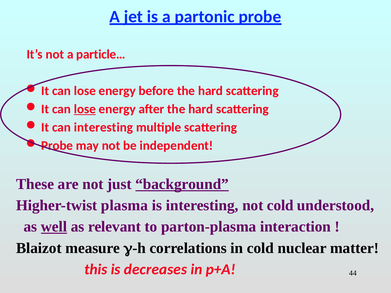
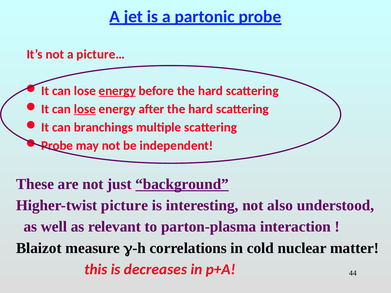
particle…: particle… -> picture… (101, 54)
energy underline: none -> present (117, 91)
can interesting: interesting -> branchings (103, 127)
plasma: plasma -> picture (125, 206)
not cold: cold -> also (280, 206)
well underline: present -> none (54, 227)
